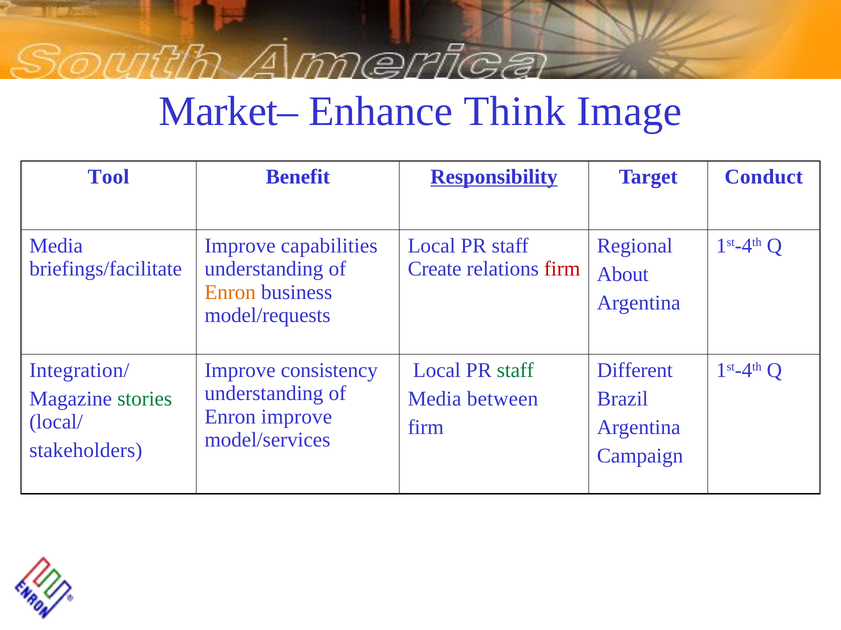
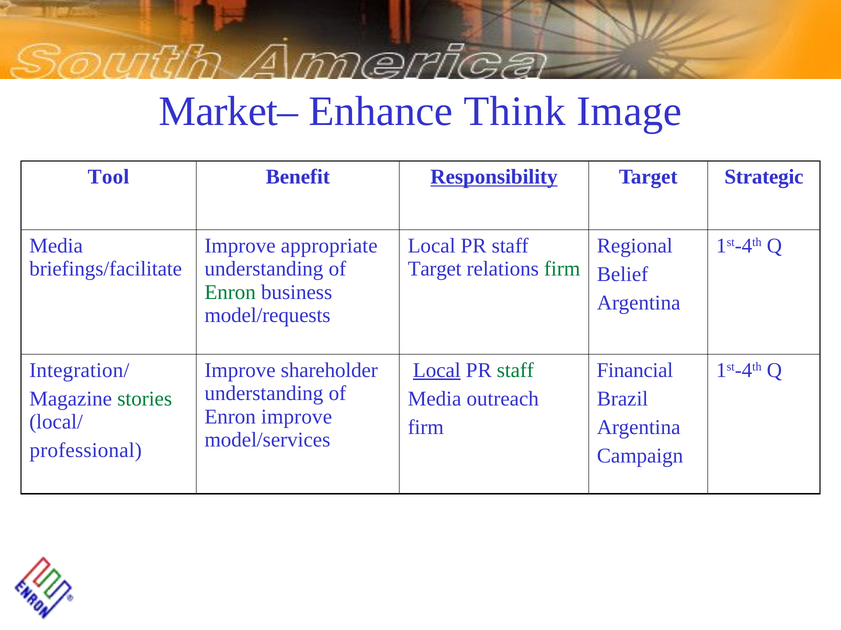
Conduct: Conduct -> Strategic (764, 177)
capabilities: capabilities -> appropriate (329, 246)
Create: Create -> Target (435, 269)
firm colour: red -> green (562, 269)
About: About -> Belief (623, 275)
Enron colour: orange -> green (230, 293)
consistency: consistency -> shareholder (329, 371)
Local underline: none -> present (437, 371)
Different: Different -> Financial (635, 371)
between: between -> outreach (503, 399)
stakeholders: stakeholders -> professional (86, 451)
